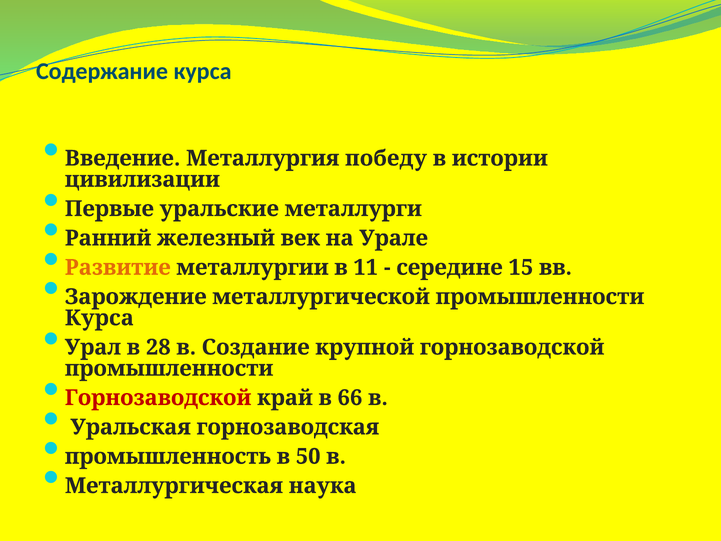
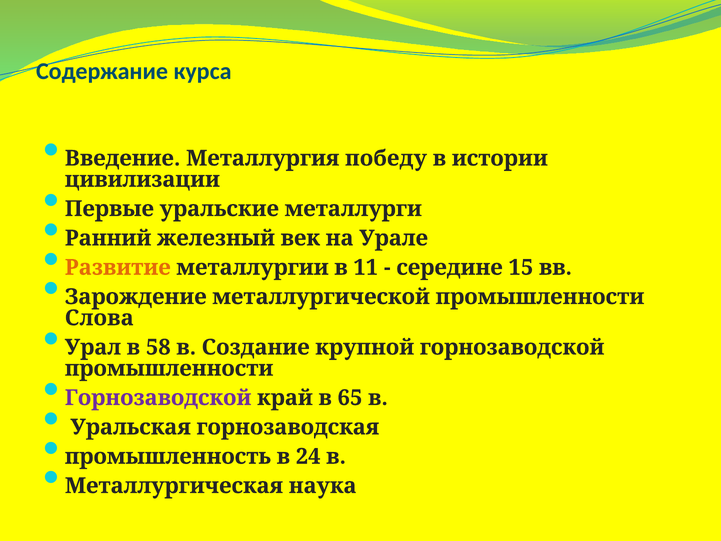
Курса: Курса -> Слова (99, 318)
28: 28 -> 58 (158, 347)
Горнозаводской colour: red -> purple (158, 398)
66: 66 -> 65 (350, 398)
50: 50 -> 24 (308, 456)
